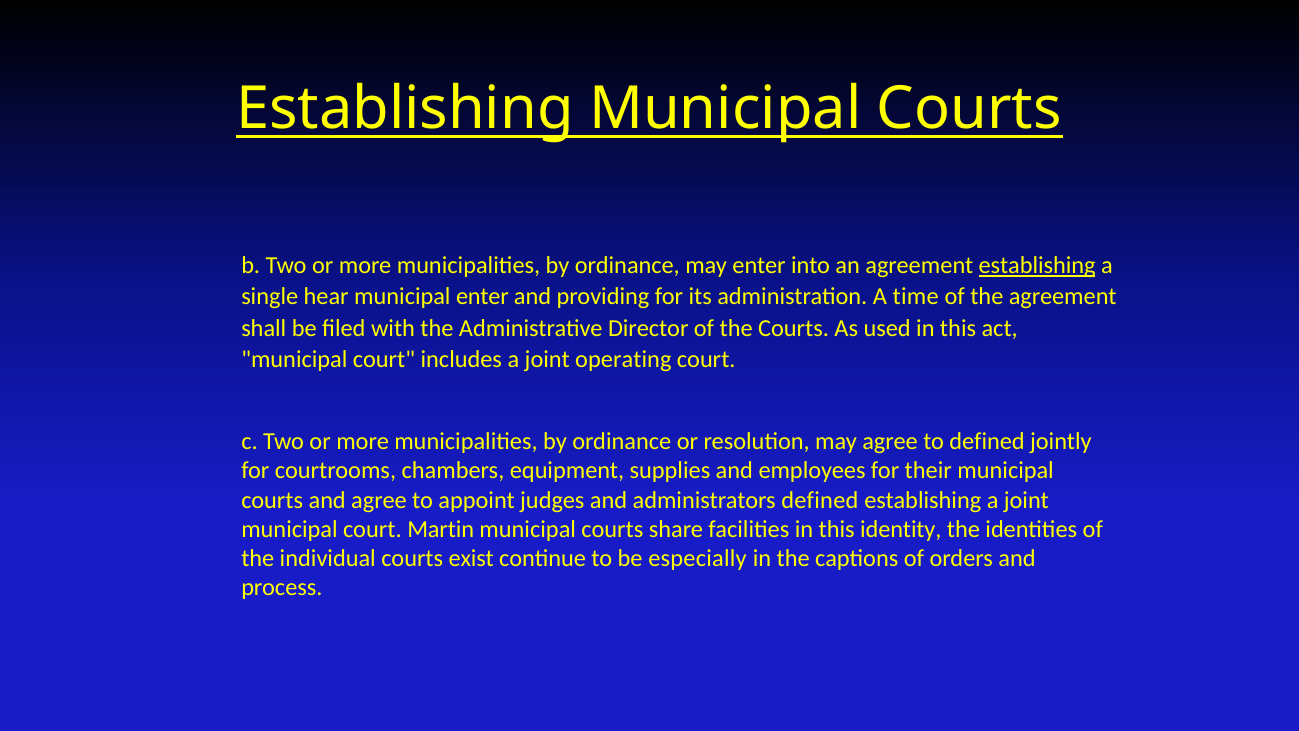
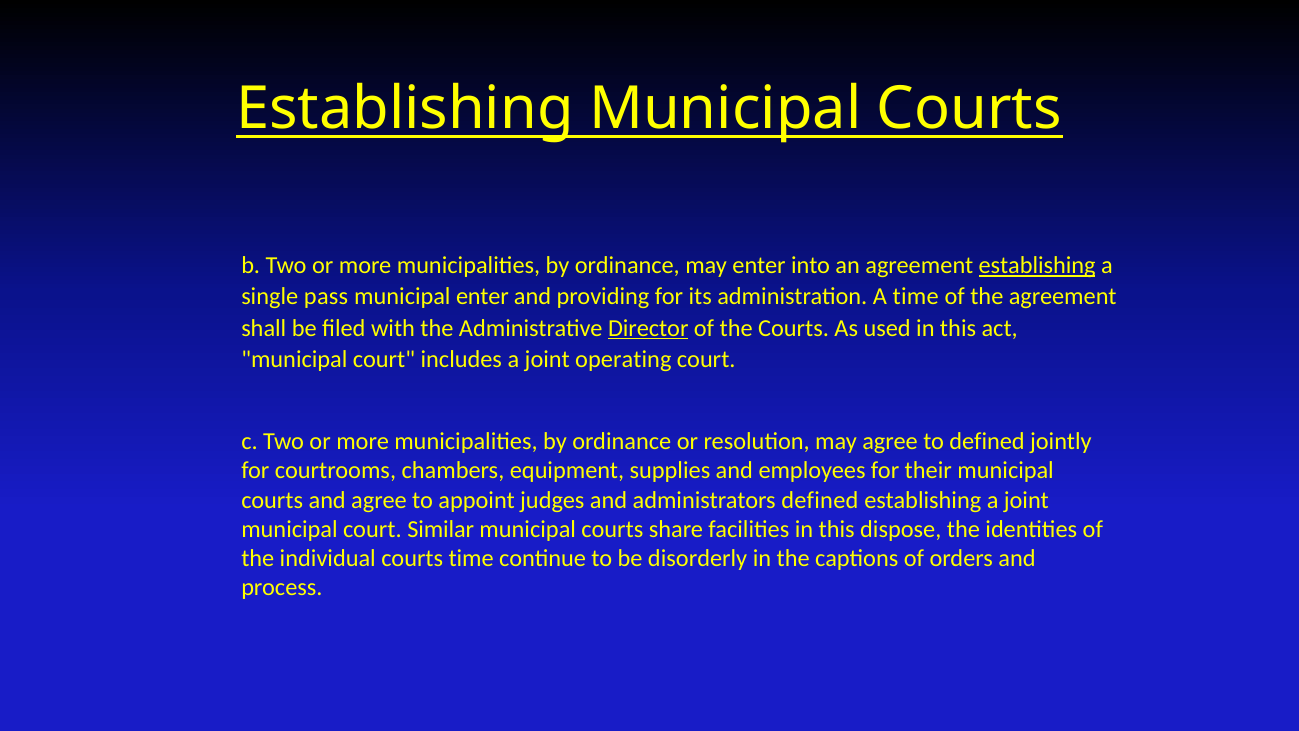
hear: hear -> pass (326, 297)
Director underline: none -> present (648, 328)
Martin: Martin -> Similar (441, 529)
identity: identity -> dispose (901, 529)
courts exist: exist -> time (471, 558)
especially: especially -> disorderly (698, 558)
